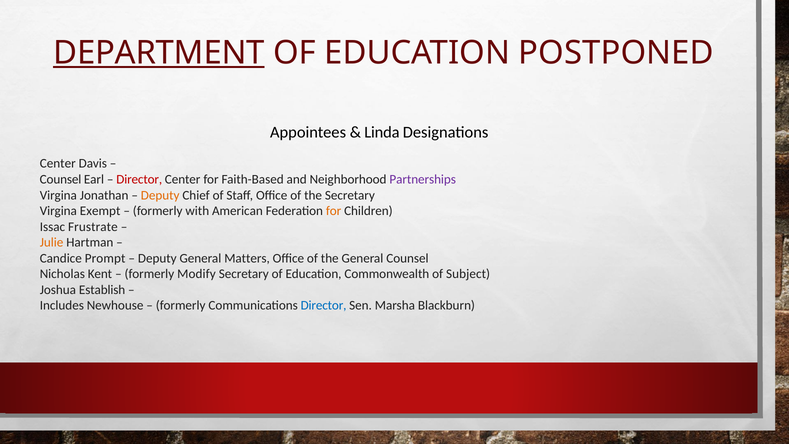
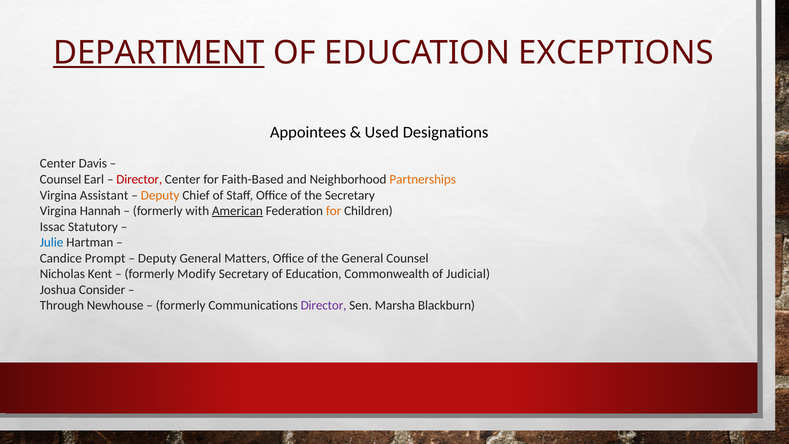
POSTPONED: POSTPONED -> EXCEPTIONS (616, 53)
Linda: Linda -> Used (382, 132)
Partnerships colour: purple -> orange (423, 179)
Jonathan: Jonathan -> Assistant (104, 195)
Exempt: Exempt -> Hannah (100, 211)
American underline: none -> present (237, 211)
Frustrate: Frustrate -> Statutory (93, 227)
Julie colour: orange -> blue (52, 242)
Subject: Subject -> Judicial (468, 274)
Establish: Establish -> Consider (102, 290)
Includes: Includes -> Through (62, 306)
Director colour: blue -> purple (324, 306)
